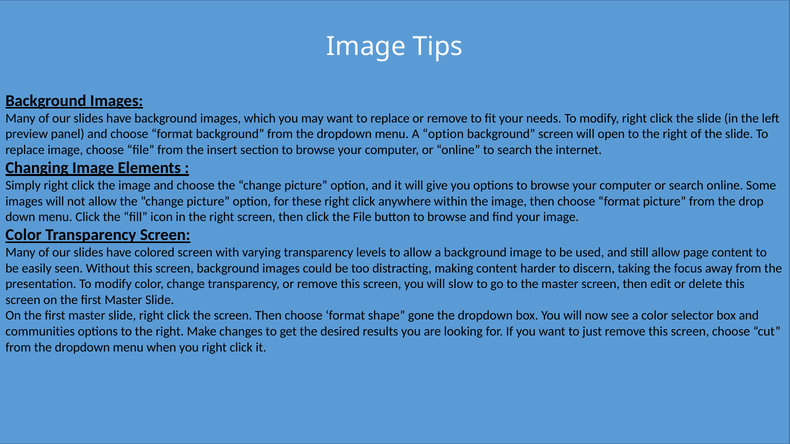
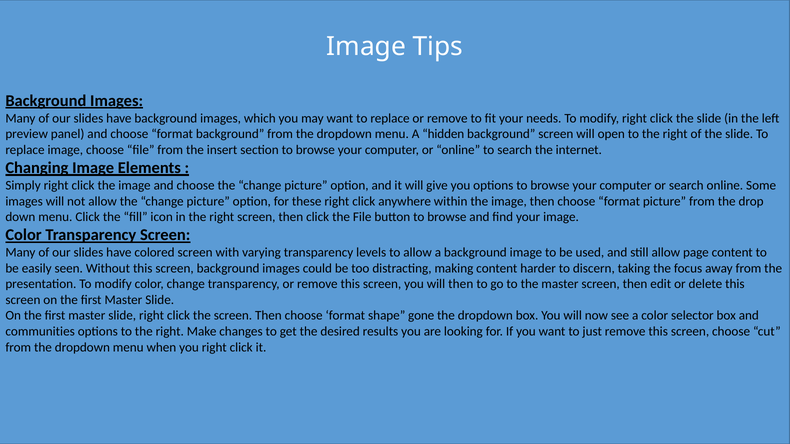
A option: option -> hidden (443, 134)
will slow: slow -> then (461, 284)
